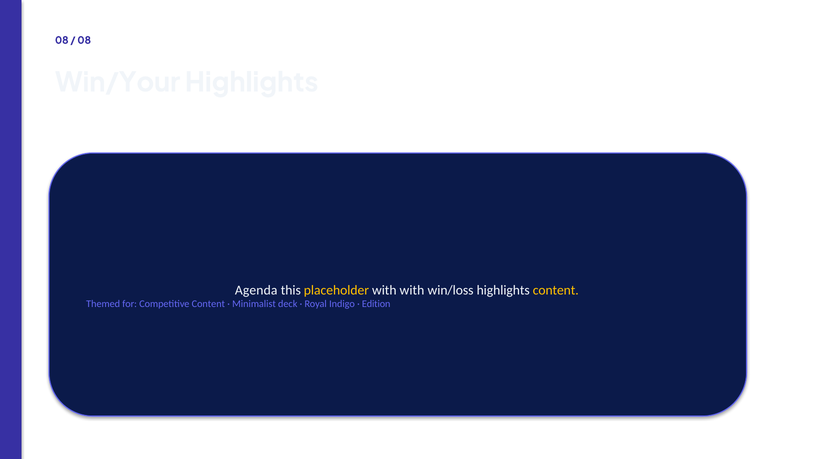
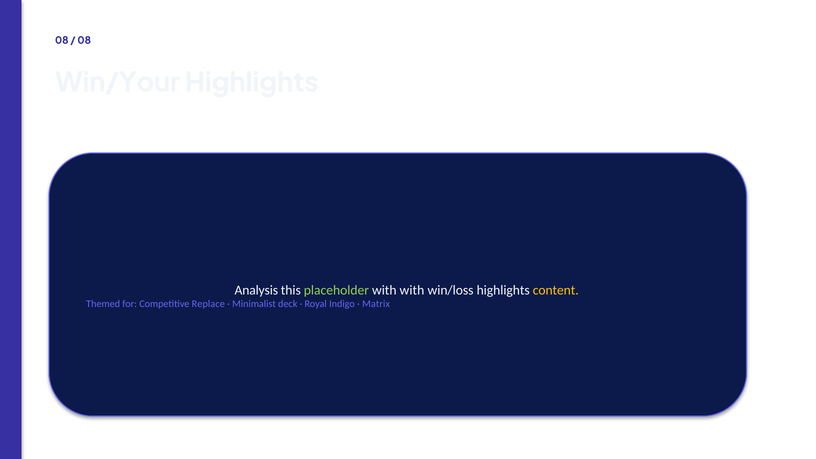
Agenda: Agenda -> Analysis (256, 290)
placeholder colour: yellow -> light green (336, 290)
Competitive Content: Content -> Replace (208, 304)
Edition: Edition -> Matrix (376, 304)
